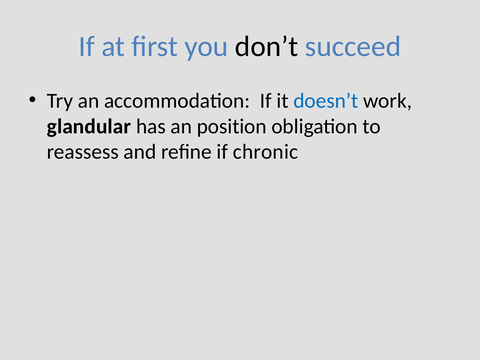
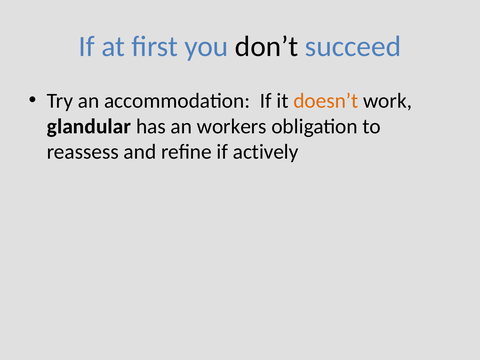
doesn’t colour: blue -> orange (326, 101)
position: position -> workers (232, 126)
chronic: chronic -> actively (266, 152)
